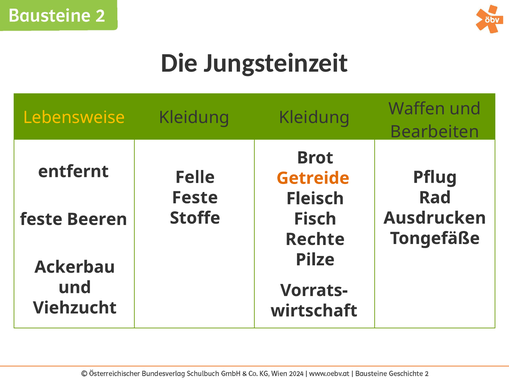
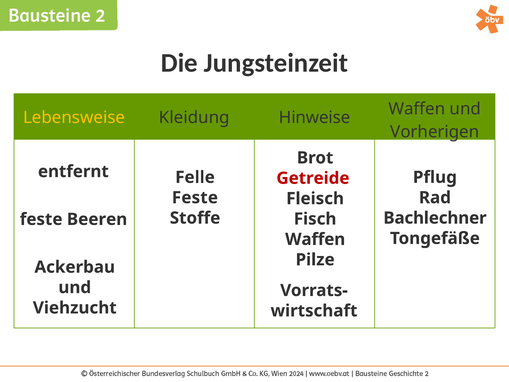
Kleidung Kleidung: Kleidung -> Hinweise (315, 117)
Bearbeiten: Bearbeiten -> Vorherigen (435, 132)
Getreide colour: orange -> red (313, 178)
Ausdrucken: Ausdrucken -> Bachlechner (435, 218)
Rechte: Rechte -> Waffen (315, 239)
